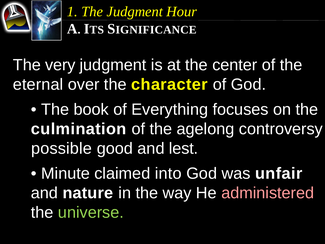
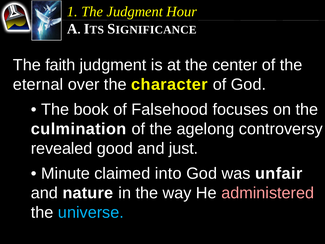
very: very -> faith (60, 65)
Everything: Everything -> Falsehood (170, 109)
possible: possible -> revealed (62, 148)
lest: lest -> just (184, 148)
universe colour: light green -> light blue (91, 212)
